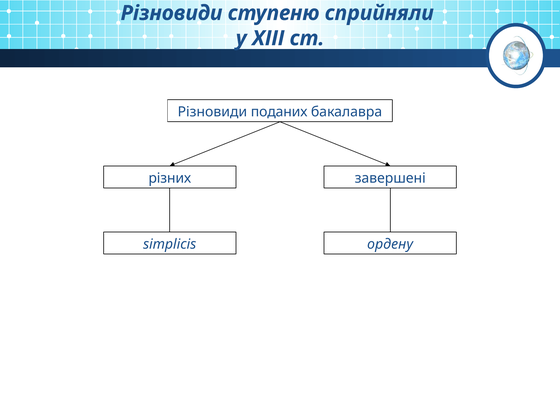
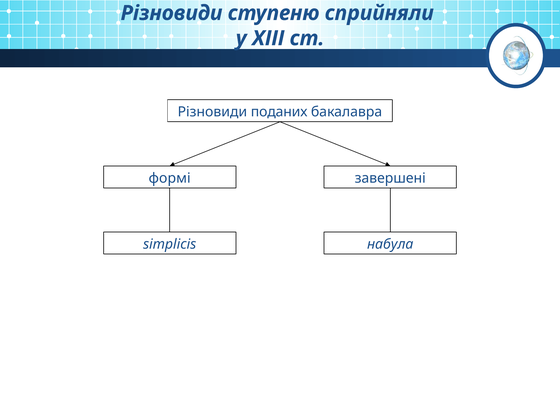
різних: різних -> формі (170, 178)
ордену: ордену -> набула (390, 244)
